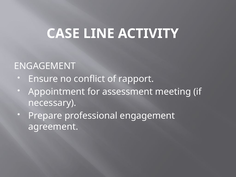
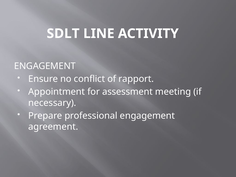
CASE: CASE -> SDLT (63, 34)
